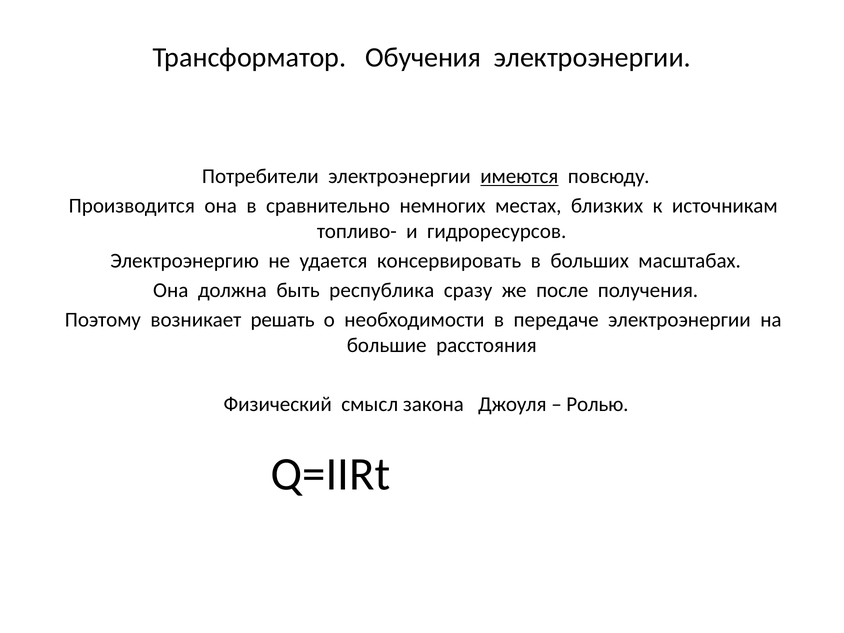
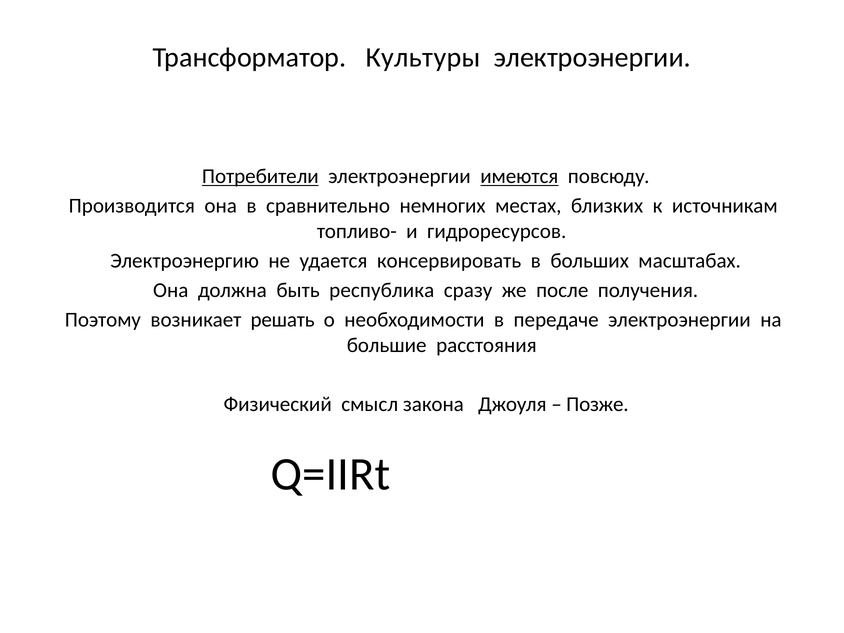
Обучения: Обучения -> Культуры (423, 58)
Потребители underline: none -> present (260, 176)
Ролью: Ролью -> Позже (597, 404)
